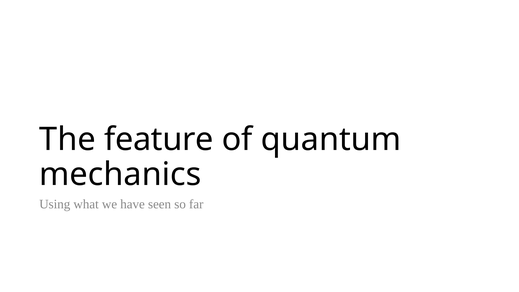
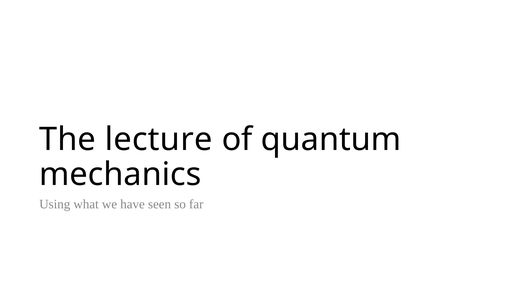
feature: feature -> lecture (159, 140)
